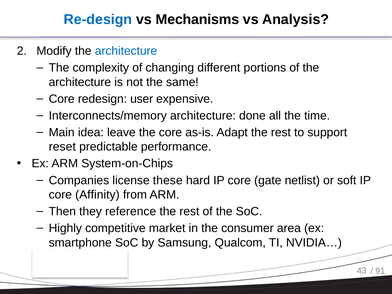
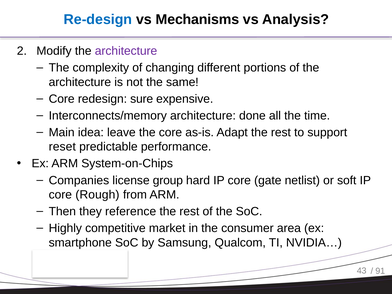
architecture colour: blue -> purple (126, 51)
user: user -> sure (142, 99)
these: these -> group (168, 180)
Affinity: Affinity -> Rough (97, 195)
